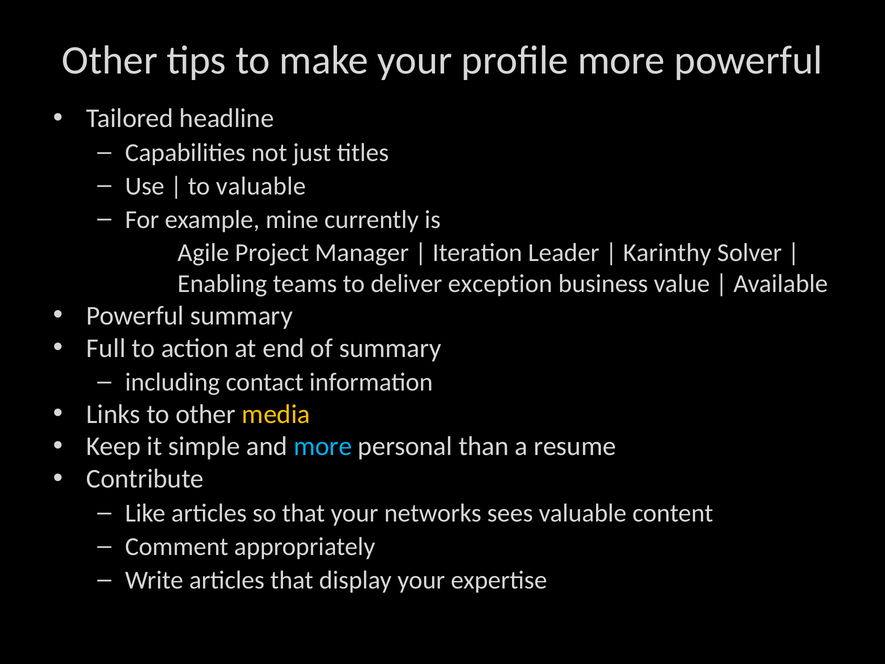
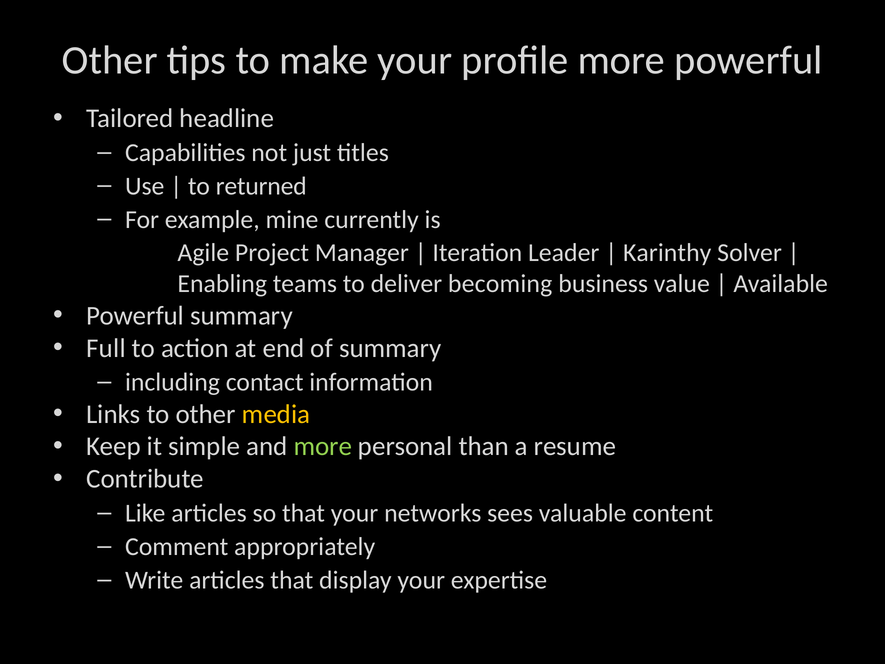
to valuable: valuable -> returned (261, 186)
exception: exception -> becoming (500, 284)
more colour: light blue -> light green (323, 446)
